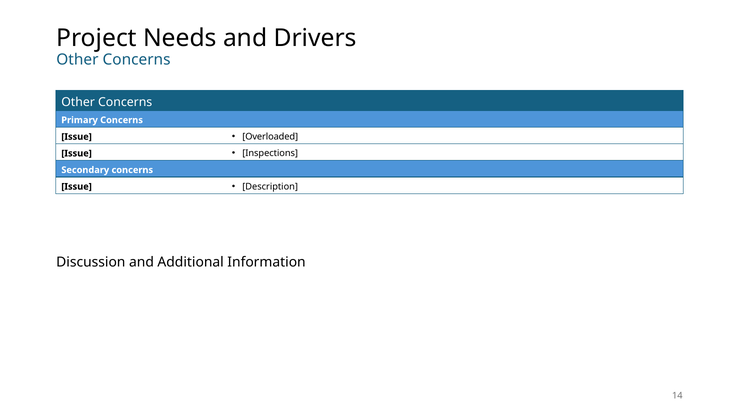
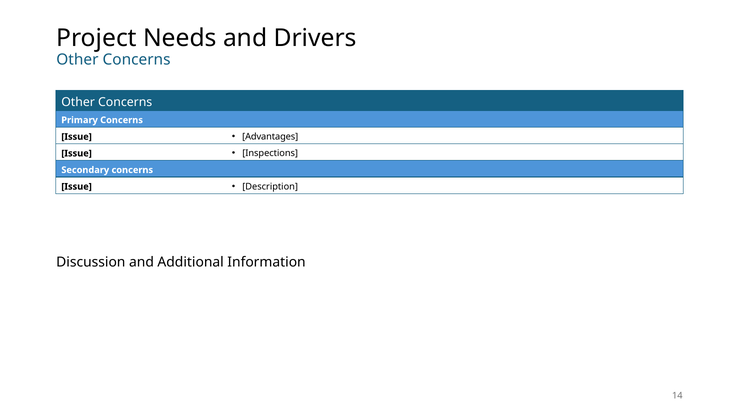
Overloaded: Overloaded -> Advantages (270, 137)
